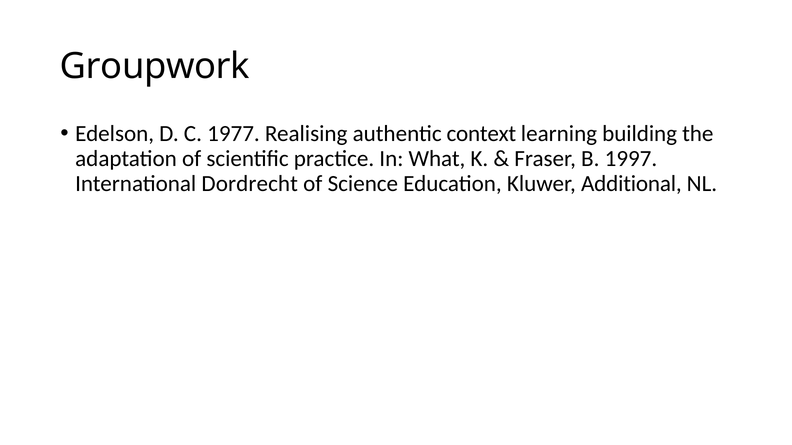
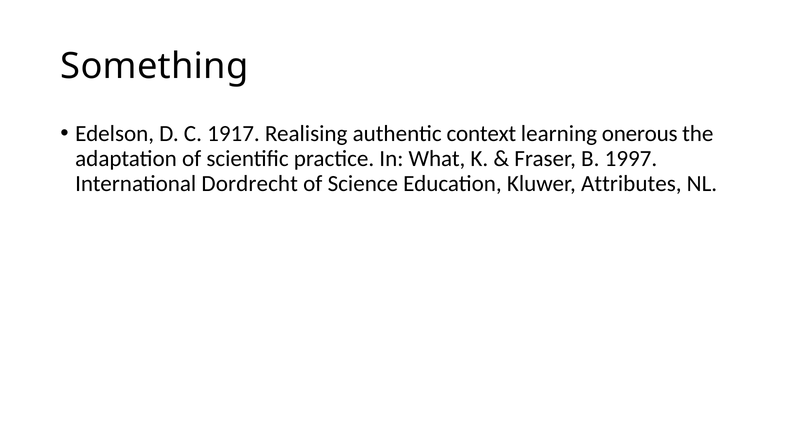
Groupwork: Groupwork -> Something (154, 67)
1977: 1977 -> 1917 (233, 134)
building: building -> onerous (640, 134)
Additional: Additional -> Attributes (631, 184)
